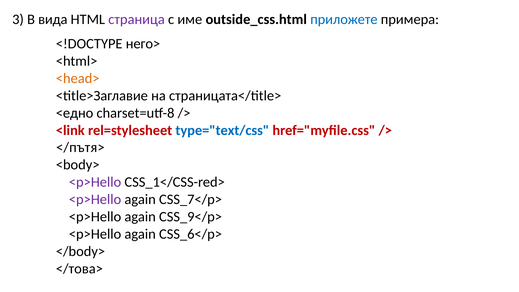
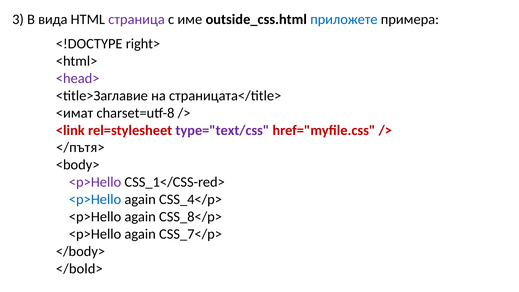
него>: него> -> right> (143, 44)
<head> colour: orange -> purple (78, 78)
<едно: <едно -> <имат (75, 113)
type="text/css colour: blue -> purple (222, 130)
<p>Hello colour: purple -> blue (95, 199)
CSS_7</p>: CSS_7</p> -> CSS_4</p> (191, 199)
CSS_9</p>: CSS_9</p> -> CSS_8</p> (191, 217)
CSS_6</p>: CSS_6</p> -> CSS_7</p> (191, 234)
</това>: </това> -> </bold> (79, 269)
